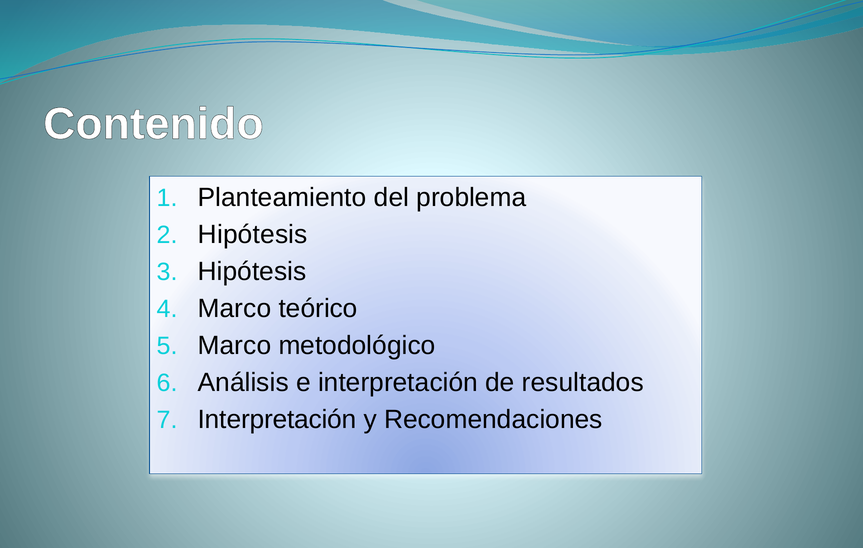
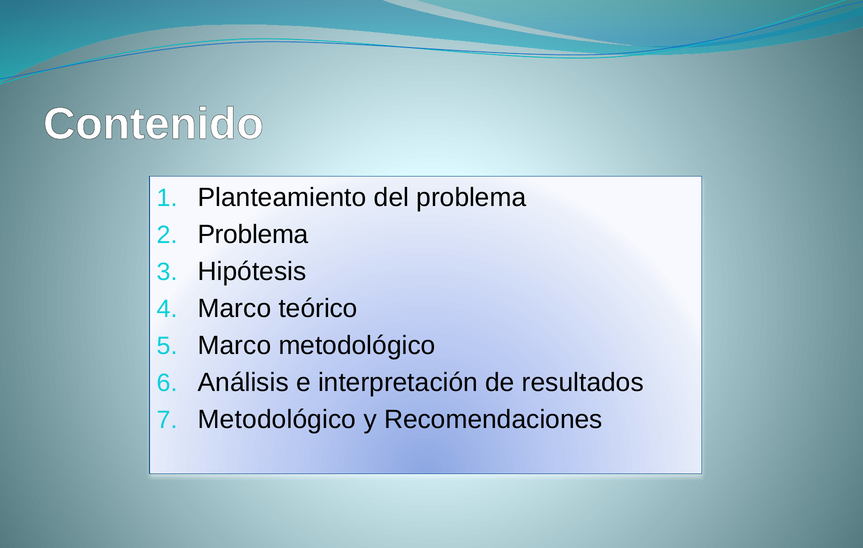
Hipótesis: Hipótesis -> Problema (253, 234)
Interpretación: Interpretación -> Metodológico (277, 419)
